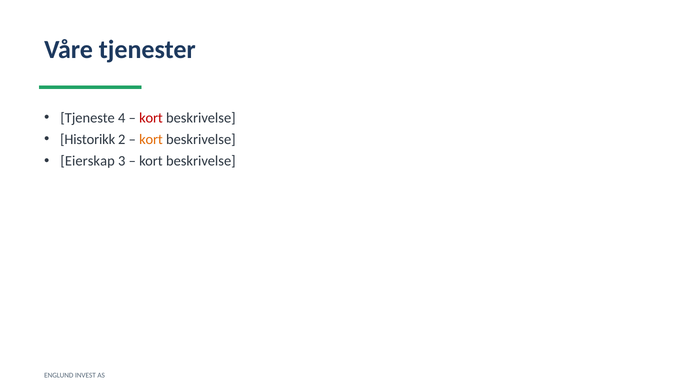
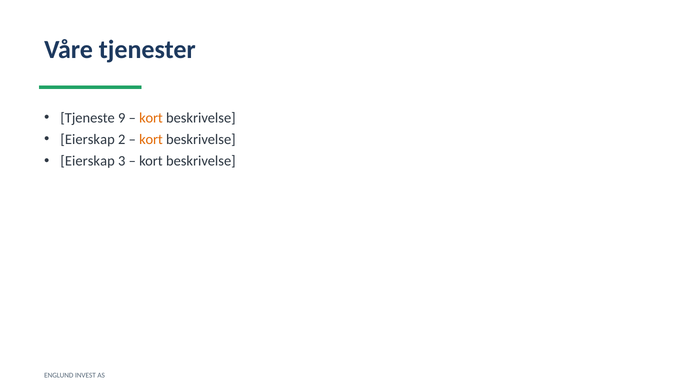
4: 4 -> 9 (122, 118)
kort colour: red -> orange (151, 118)
Historikk: Historikk -> Eierskap (88, 139)
